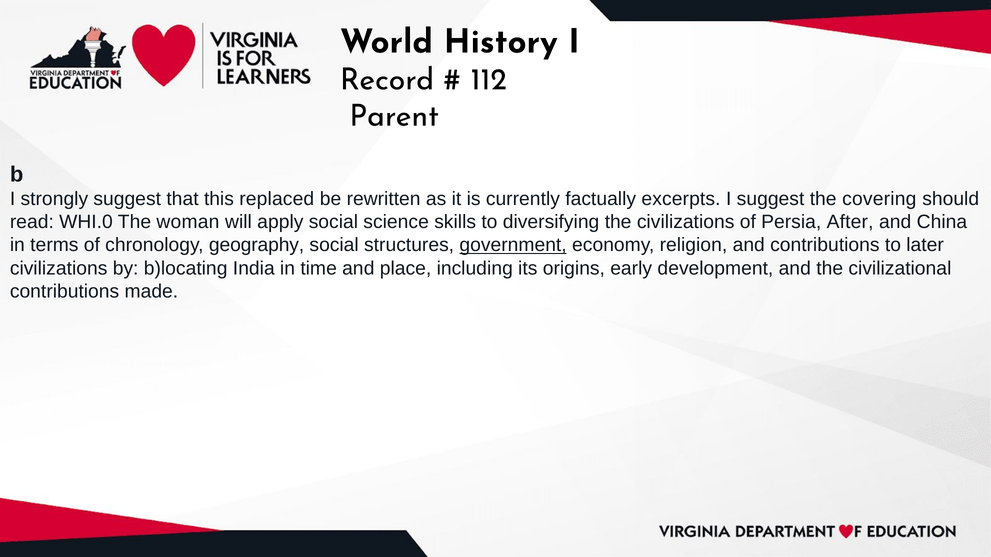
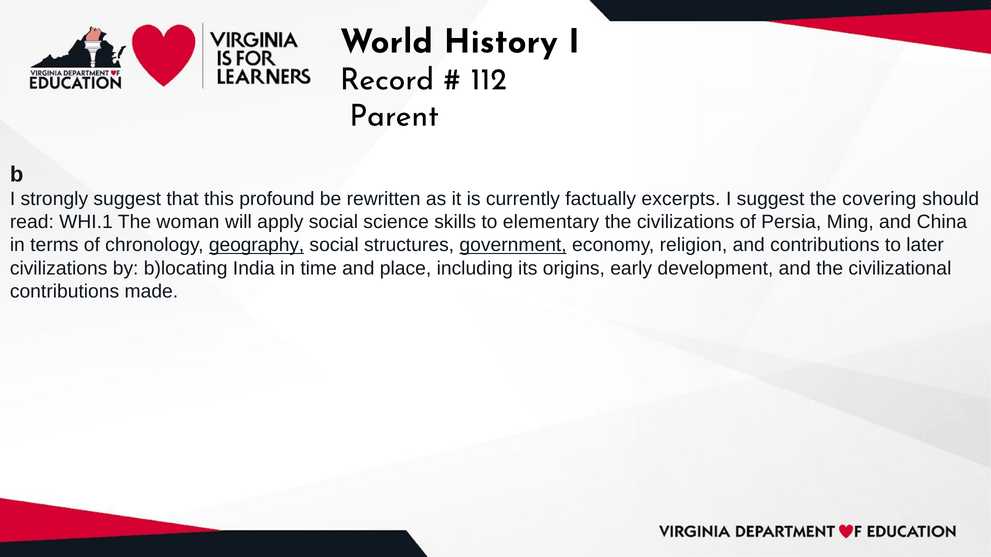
replaced: replaced -> profound (277, 199)
WHI.0: WHI.0 -> WHI.1 (86, 222)
diversifying: diversifying -> elementary (551, 222)
After: After -> Ming (850, 222)
geography underline: none -> present (257, 245)
